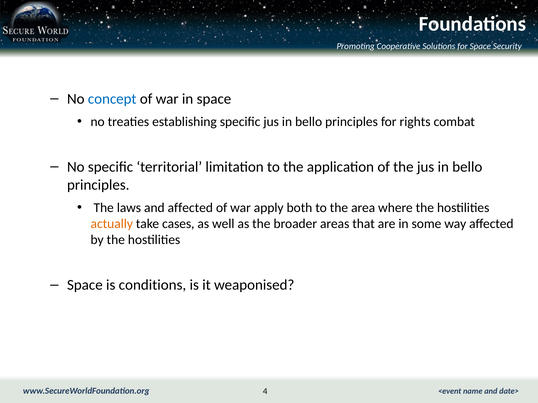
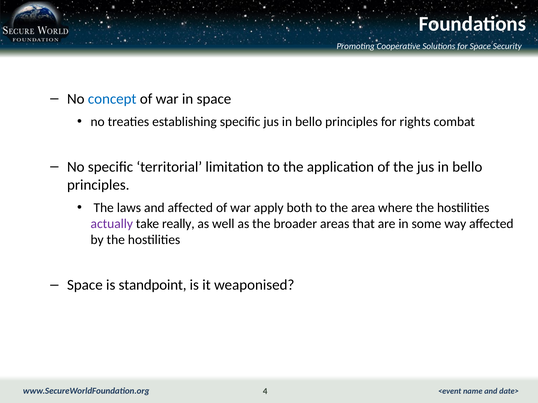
actually colour: orange -> purple (112, 224)
cases: cases -> really (178, 224)
conditions: conditions -> standpoint (153, 285)
